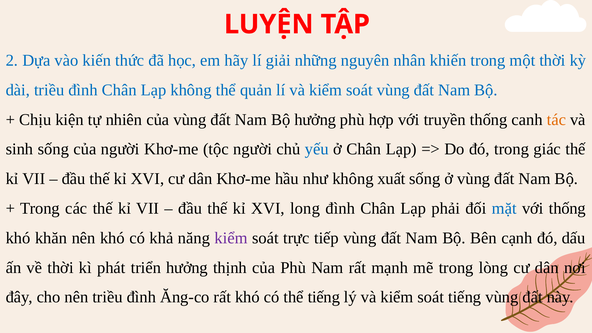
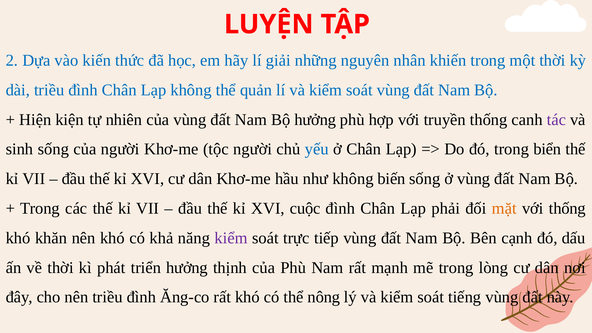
Chịu: Chịu -> Hiện (35, 120)
tác colour: orange -> purple (556, 120)
giác: giác -> biển (547, 149)
xuất: xuất -> biến (391, 179)
long: long -> cuộc (305, 208)
mặt colour: blue -> orange (504, 208)
thể tiếng: tiếng -> nông (324, 297)
